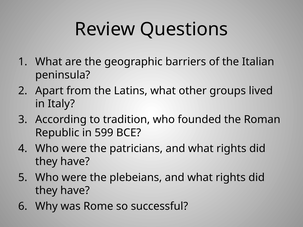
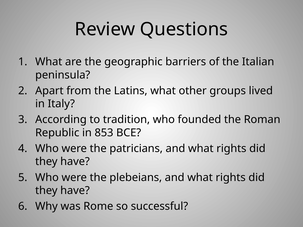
599: 599 -> 853 (104, 133)
